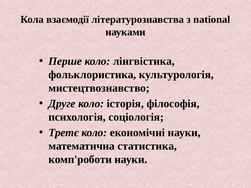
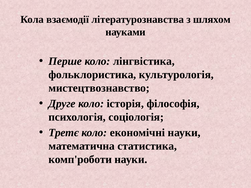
national: national -> шляхом (212, 19)
